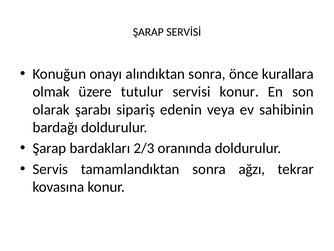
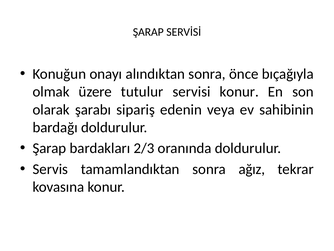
kurallara: kurallara -> bıçağıyla (288, 74)
ağzı: ağzı -> ağız (252, 169)
